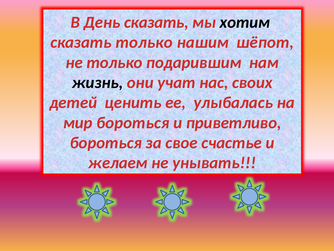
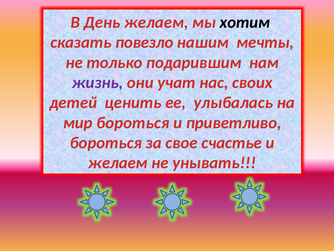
День сказать: сказать -> желаем (156, 22)
сказать только: только -> повезло (144, 42)
шёпот: шёпот -> мечты (265, 42)
жизнь colour: black -> purple (98, 82)
